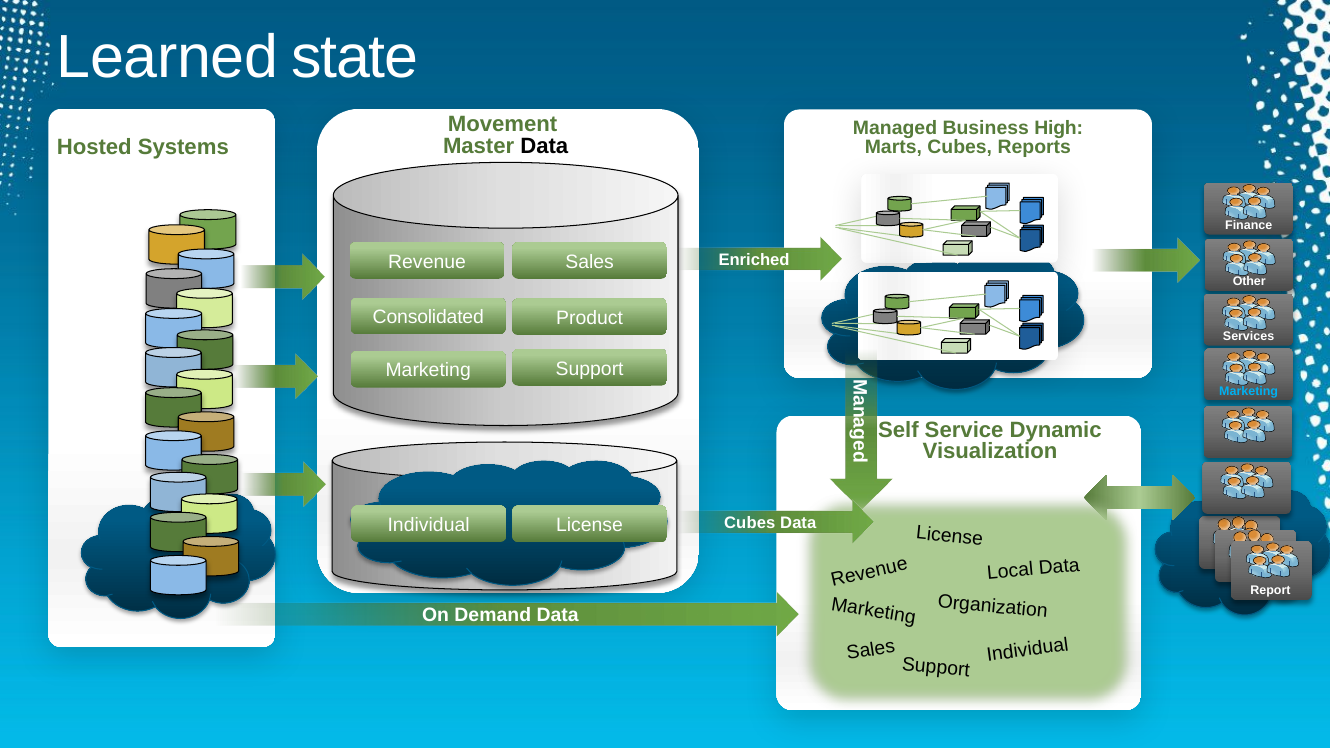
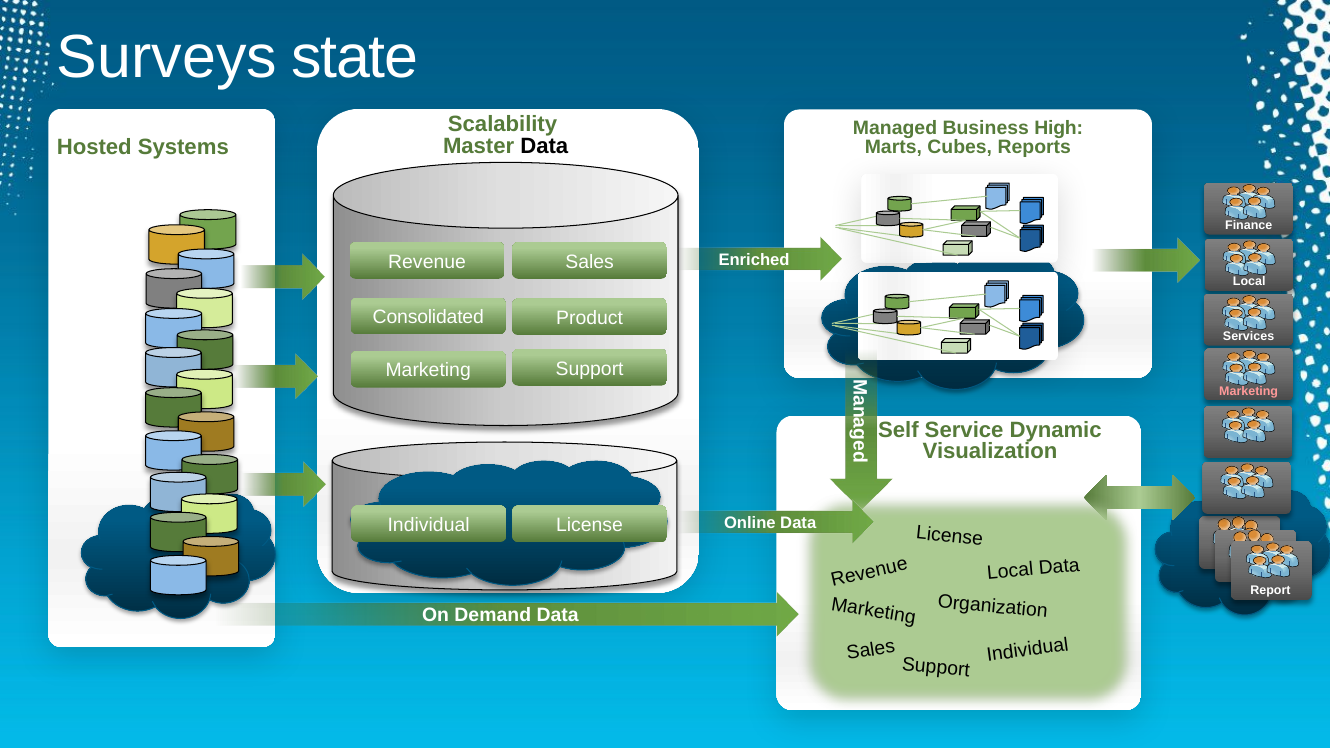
Learned: Learned -> Surveys (167, 58)
Movement: Movement -> Scalability (503, 125)
Other: Other -> Local (1249, 282)
Marketing colour: light blue -> pink (1249, 391)
Cubes: Cubes -> Online (750, 523)
